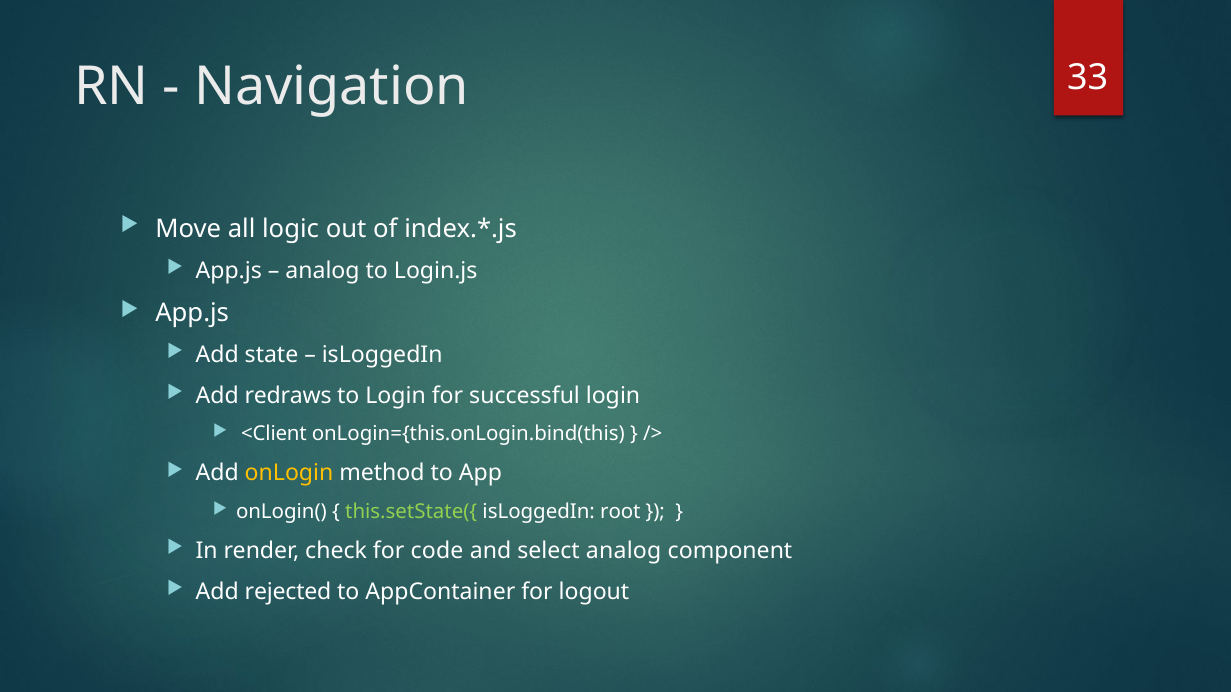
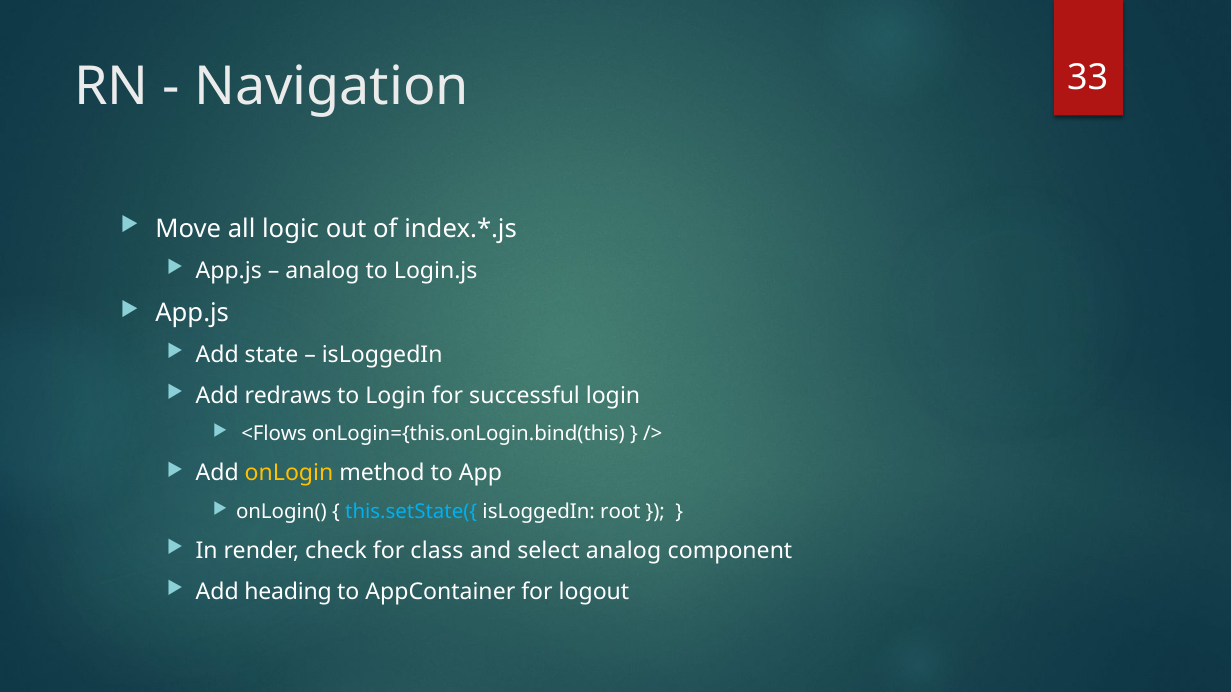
<Client: <Client -> <Flows (274, 434)
this.setState({ colour: light green -> light blue (411, 512)
code: code -> class (437, 552)
rejected: rejected -> heading (288, 592)
